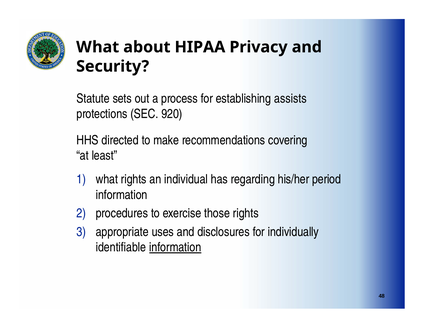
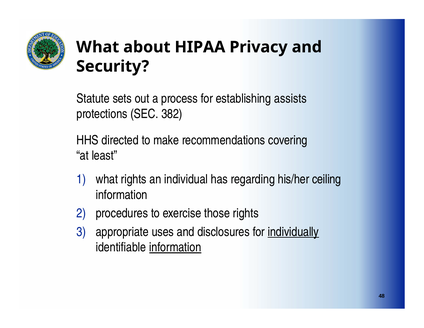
920: 920 -> 382 (172, 114)
period: period -> ceiling (327, 179)
individually underline: none -> present (293, 232)
